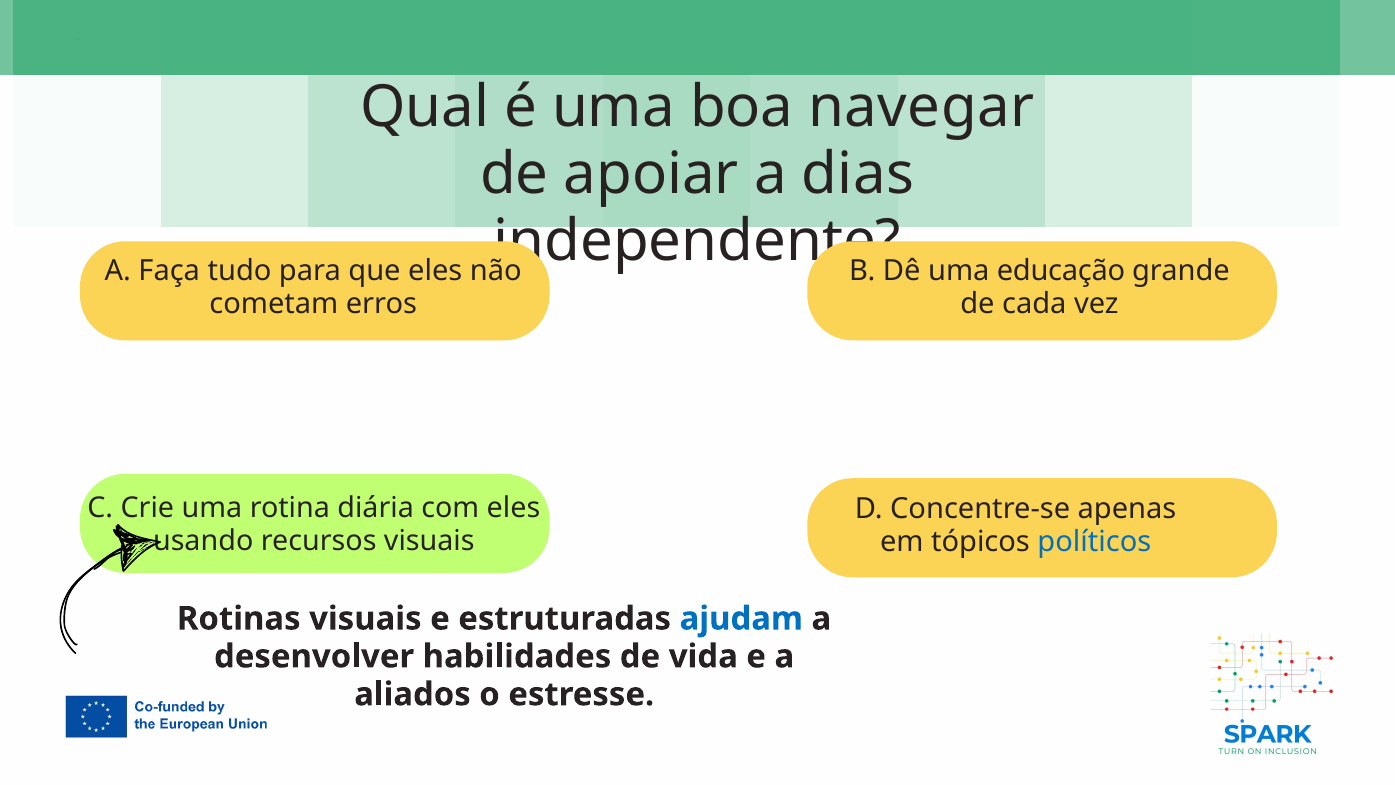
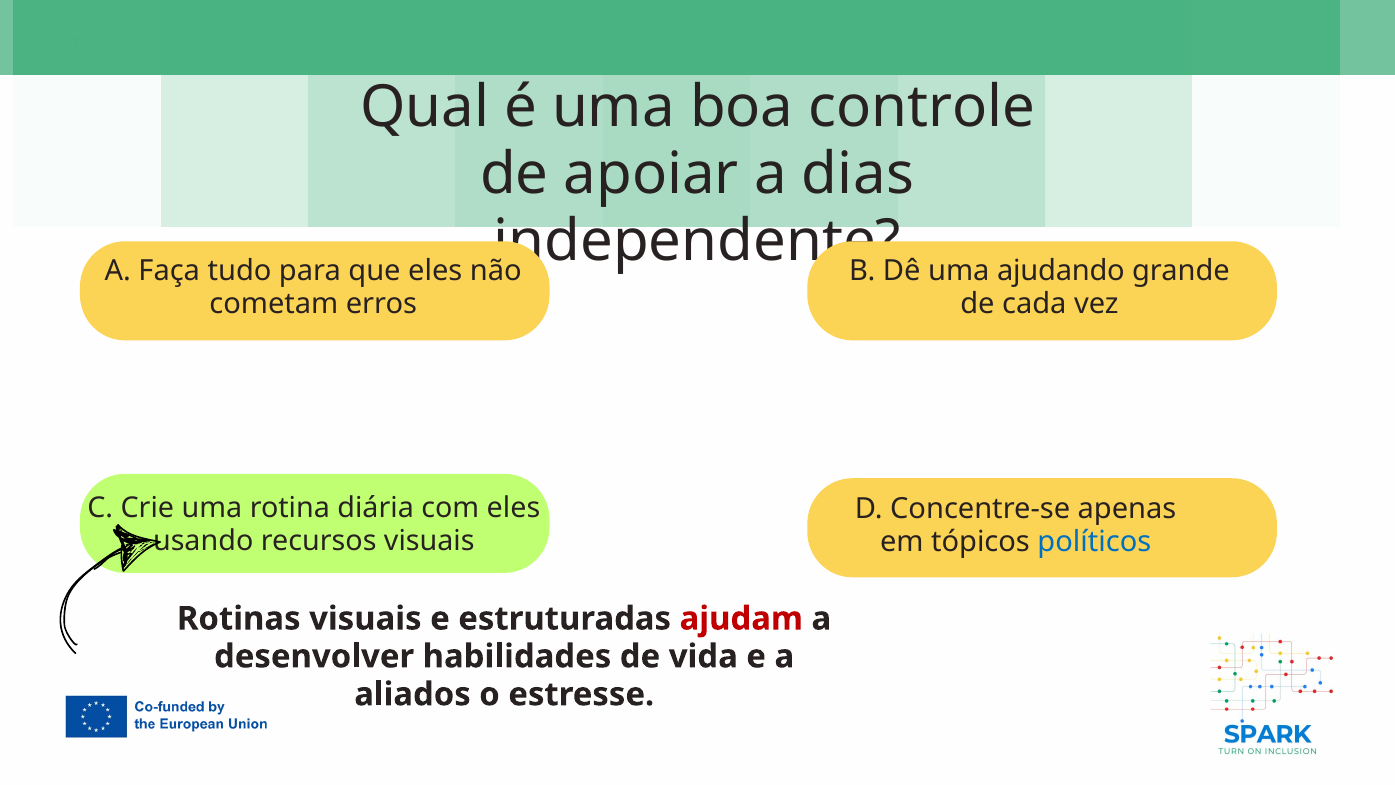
navegar: navegar -> controle (922, 107)
educação: educação -> ajudando (1061, 271)
ajudam colour: blue -> red (741, 618)
